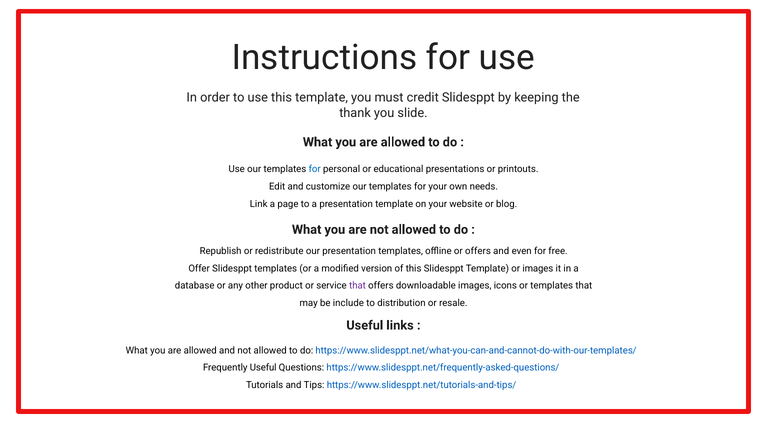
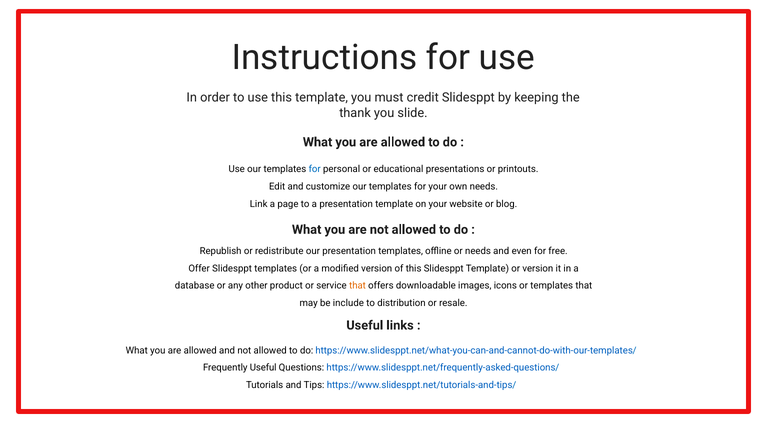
or offers: offers -> needs (478, 251)
or images: images -> version (538, 268)
that colour: purple -> orange (358, 285)
